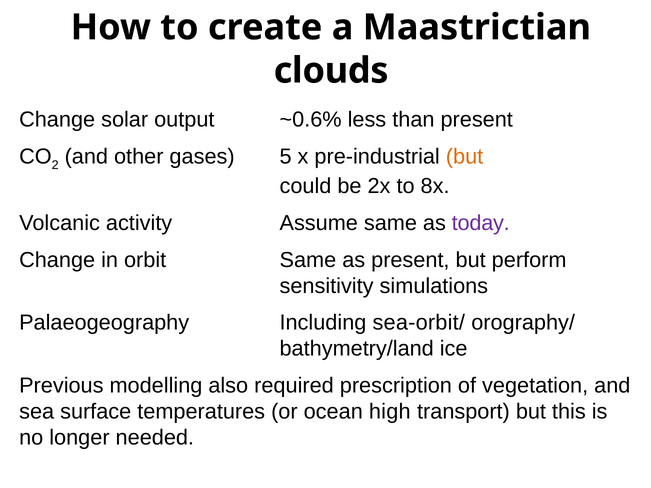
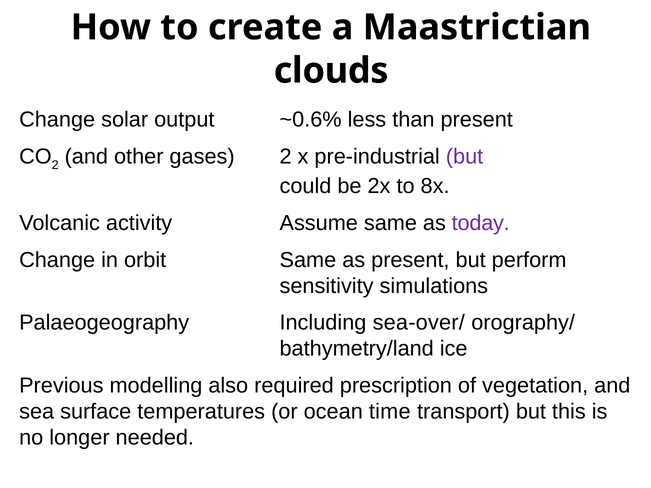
gases 5: 5 -> 2 (286, 157)
but colour: orange -> purple (465, 157)
sea-orbit/: sea-orbit/ -> sea-over/ (419, 323)
high: high -> time (390, 412)
